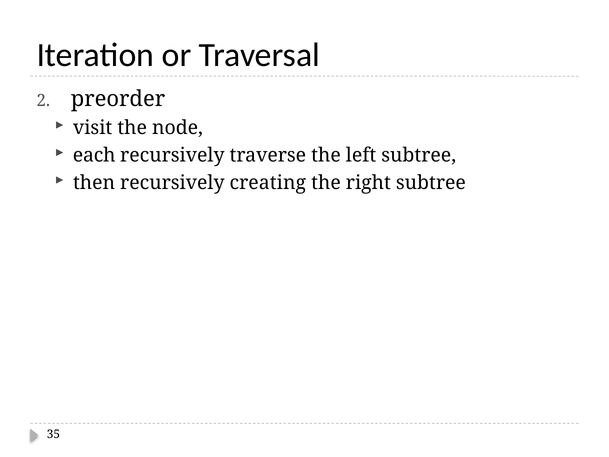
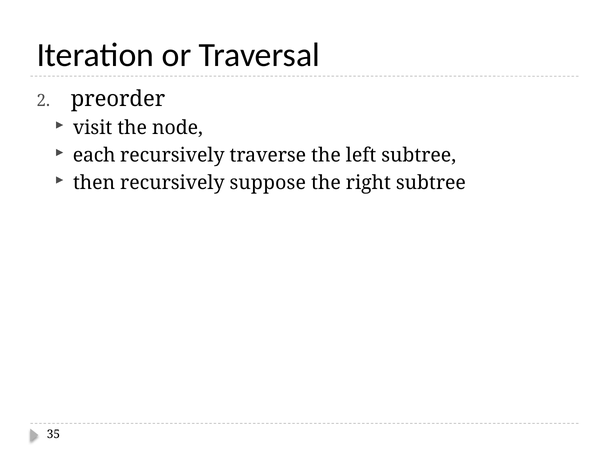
creating: creating -> suppose (268, 183)
